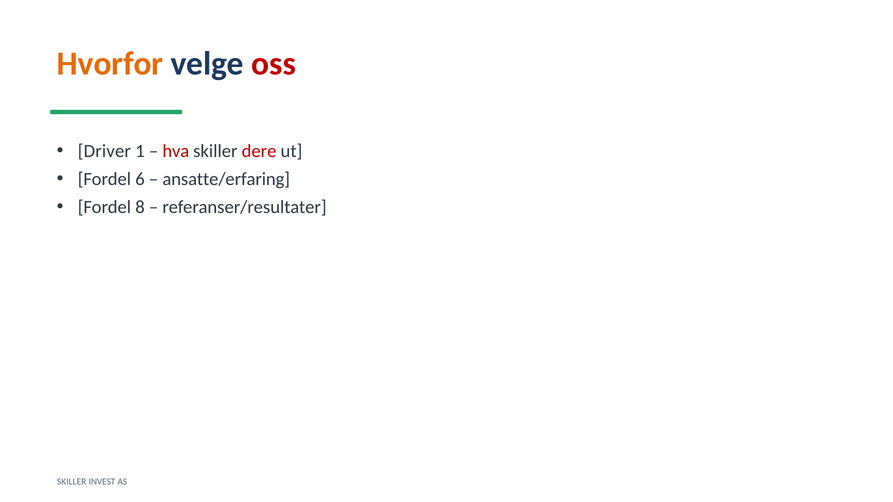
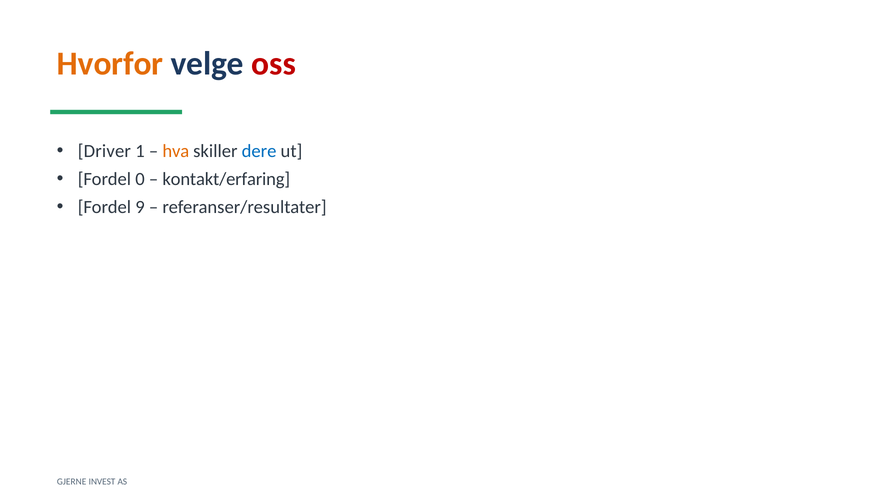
hva colour: red -> orange (176, 151)
dere colour: red -> blue (259, 151)
6: 6 -> 0 (140, 179)
ansatte/erfaring: ansatte/erfaring -> kontakt/erfaring (226, 179)
8: 8 -> 9 (140, 207)
SKILLER: SKILLER -> GJERNE (72, 482)
